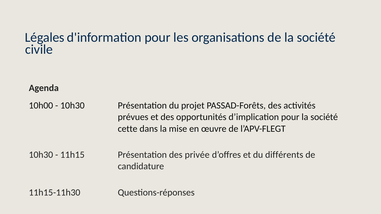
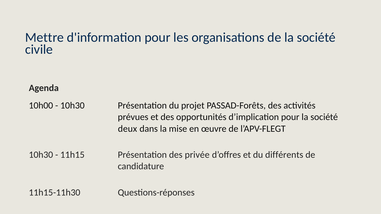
Légales: Légales -> Mettre (45, 38)
cette: cette -> deux (128, 129)
